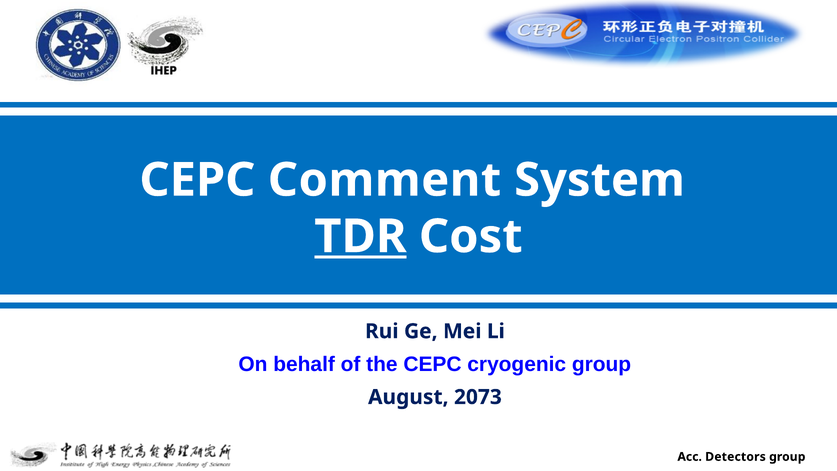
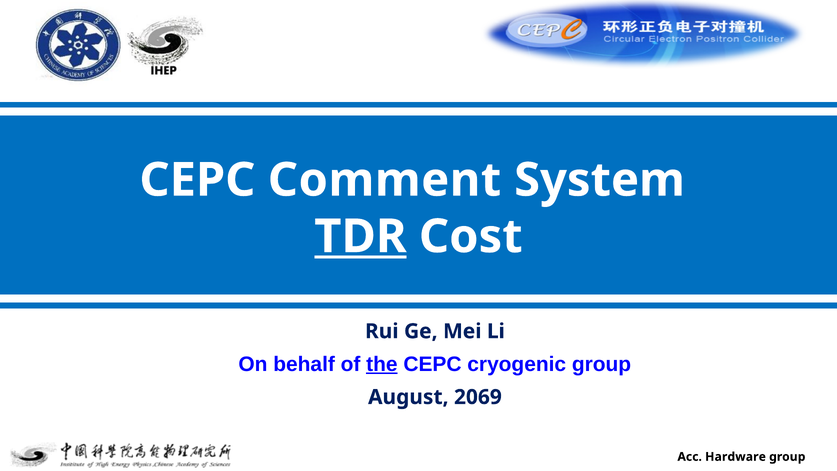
the underline: none -> present (382, 364)
2073: 2073 -> 2069 (478, 397)
Detectors: Detectors -> Hardware (736, 457)
